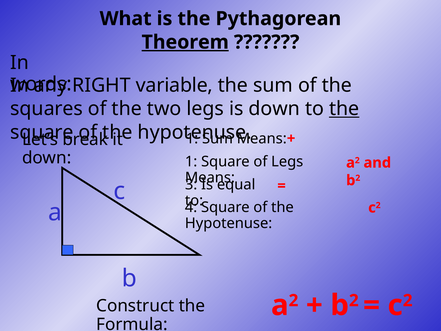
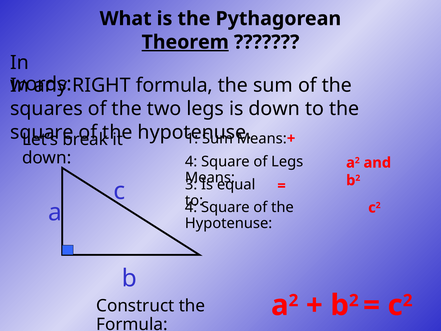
RIGHT variable: variable -> formula (174, 85)
the underline: present -> none (344, 109)
1: 1 -> 4 (191, 161)
